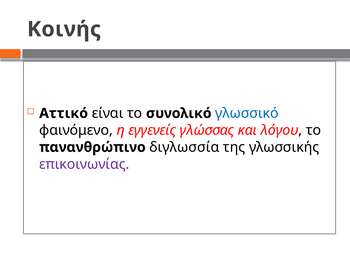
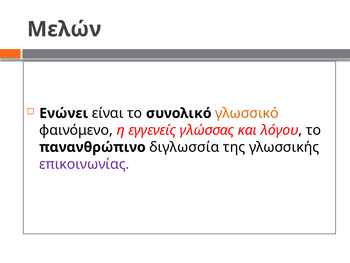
Κοινής: Κοινής -> Μελών (64, 29)
Αττικό: Αττικό -> Ενώνει (64, 113)
γλωσσικό colour: blue -> orange (247, 113)
